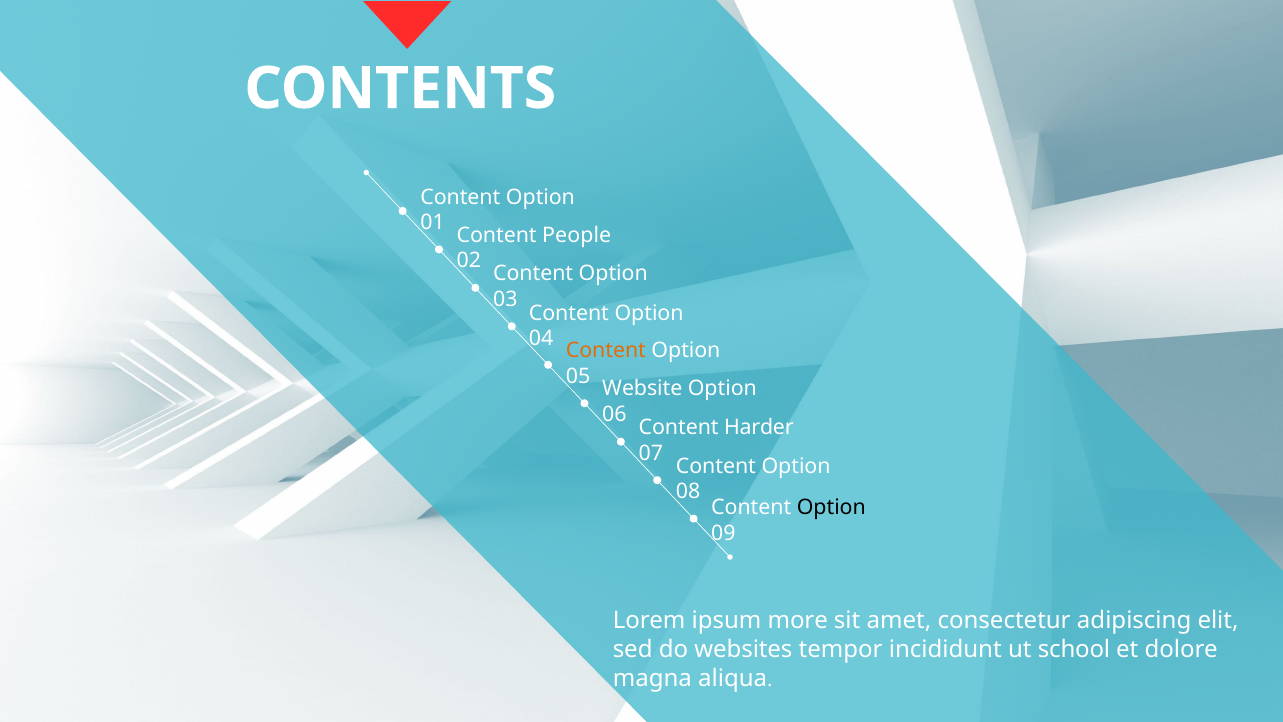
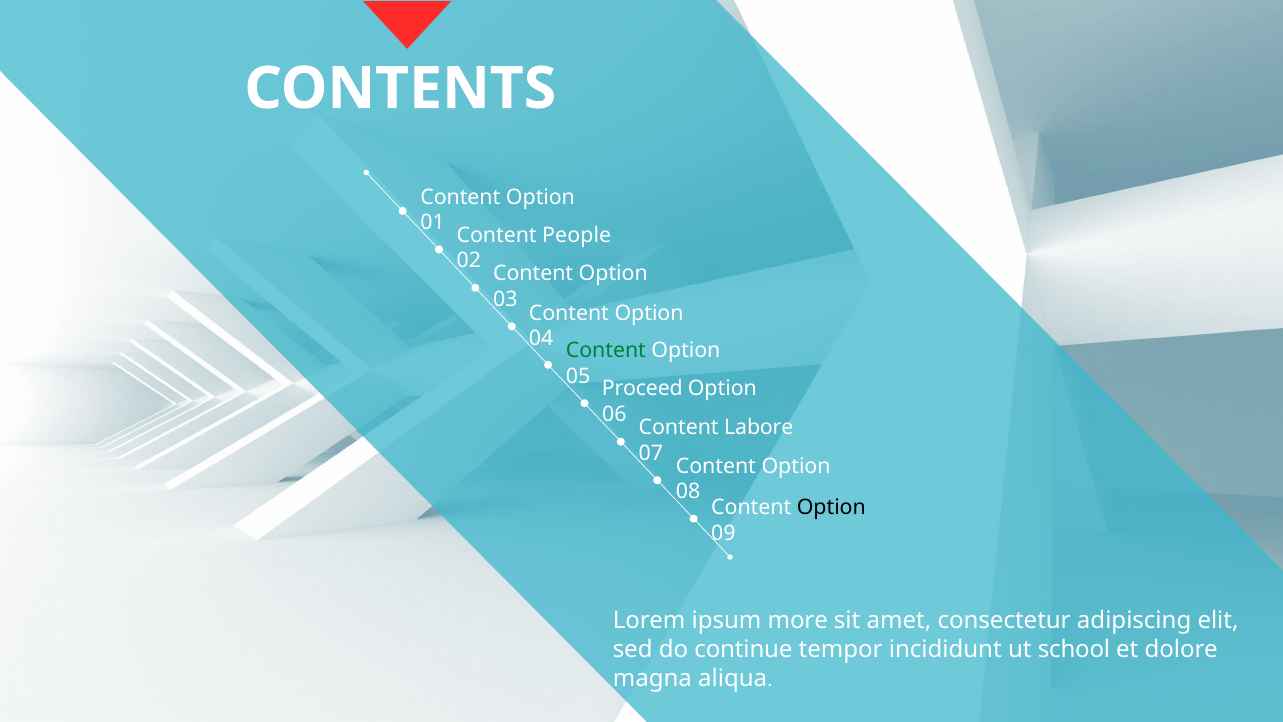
Content colour: orange -> green (606, 351)
Website: Website -> Proceed (642, 389)
Harder: Harder -> Labore (759, 428)
websites: websites -> continue (743, 650)
